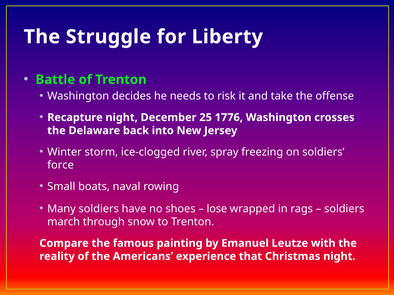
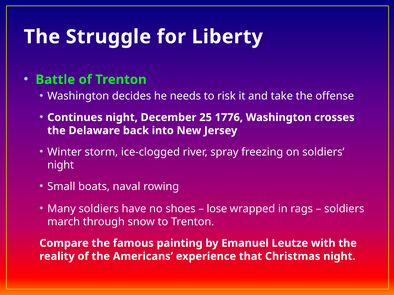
Recapture: Recapture -> Continues (75, 118)
force: force -> night (61, 165)
